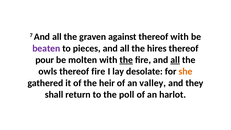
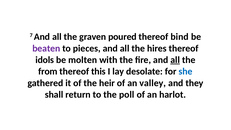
against: against -> poured (122, 37)
thereof with: with -> bind (180, 37)
pour: pour -> idols (45, 60)
the underline: present -> none (126, 60)
owls: owls -> from (48, 71)
thereof fire: fire -> this (98, 71)
she colour: orange -> blue (186, 71)
